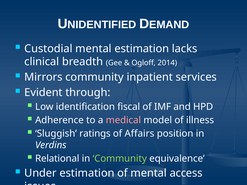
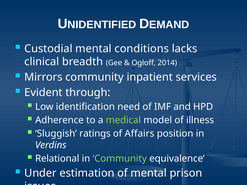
mental estimation: estimation -> conditions (142, 49)
fiscal: fiscal -> need (129, 107)
medical colour: pink -> light green (123, 120)
access: access -> prison (186, 173)
